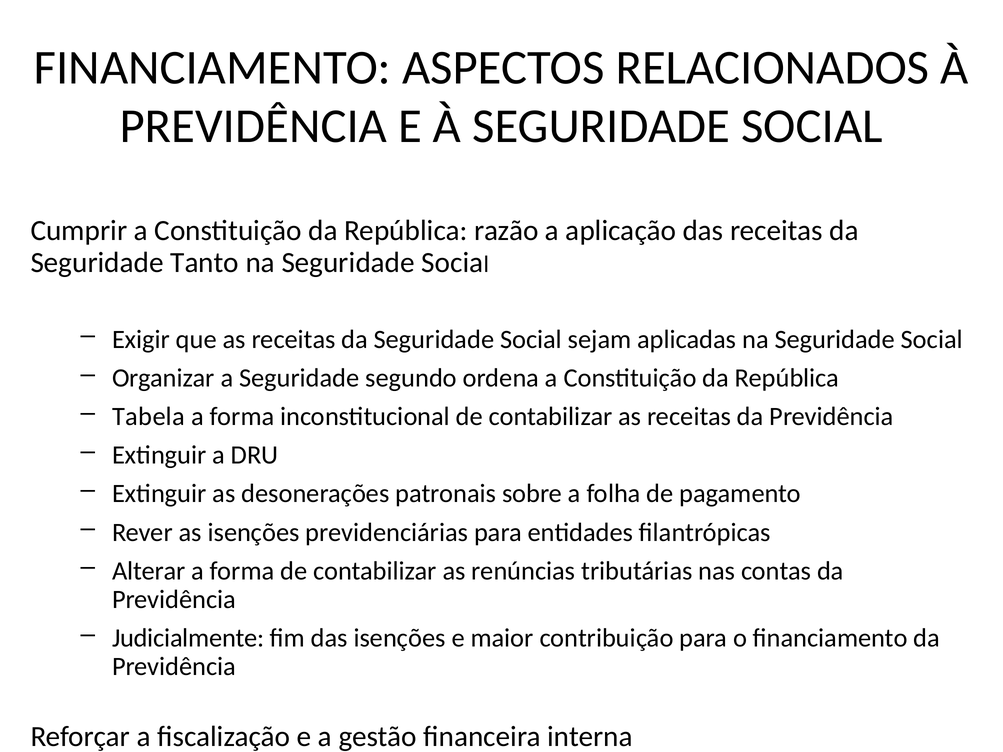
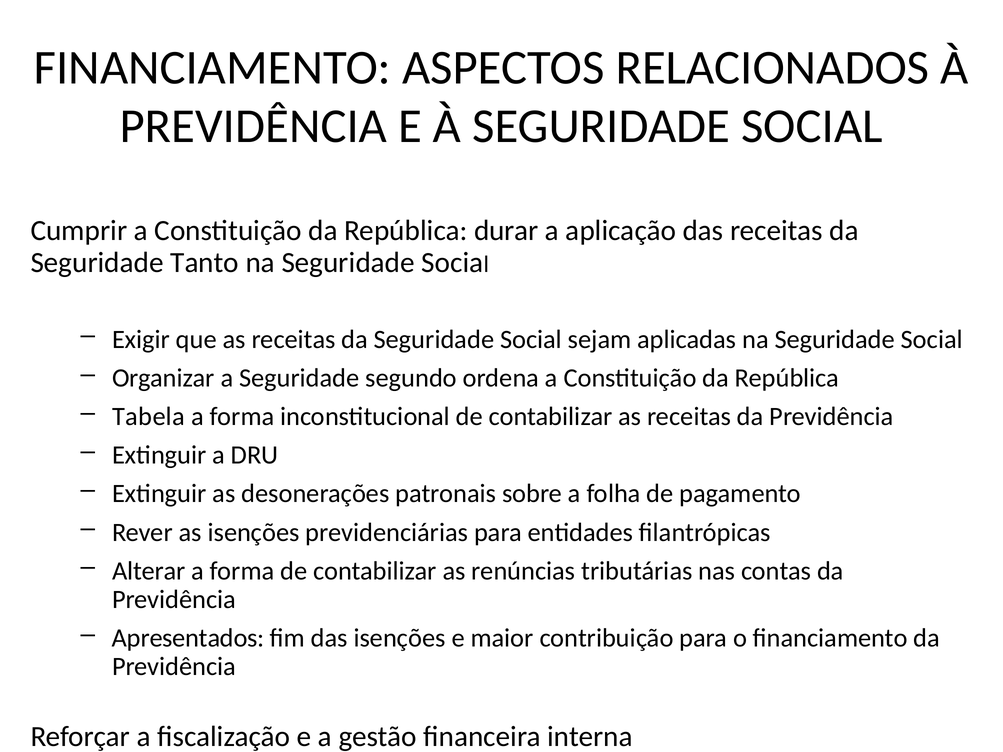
razão: razão -> durar (506, 231)
Judicialmente: Judicialmente -> Apresentados (188, 638)
